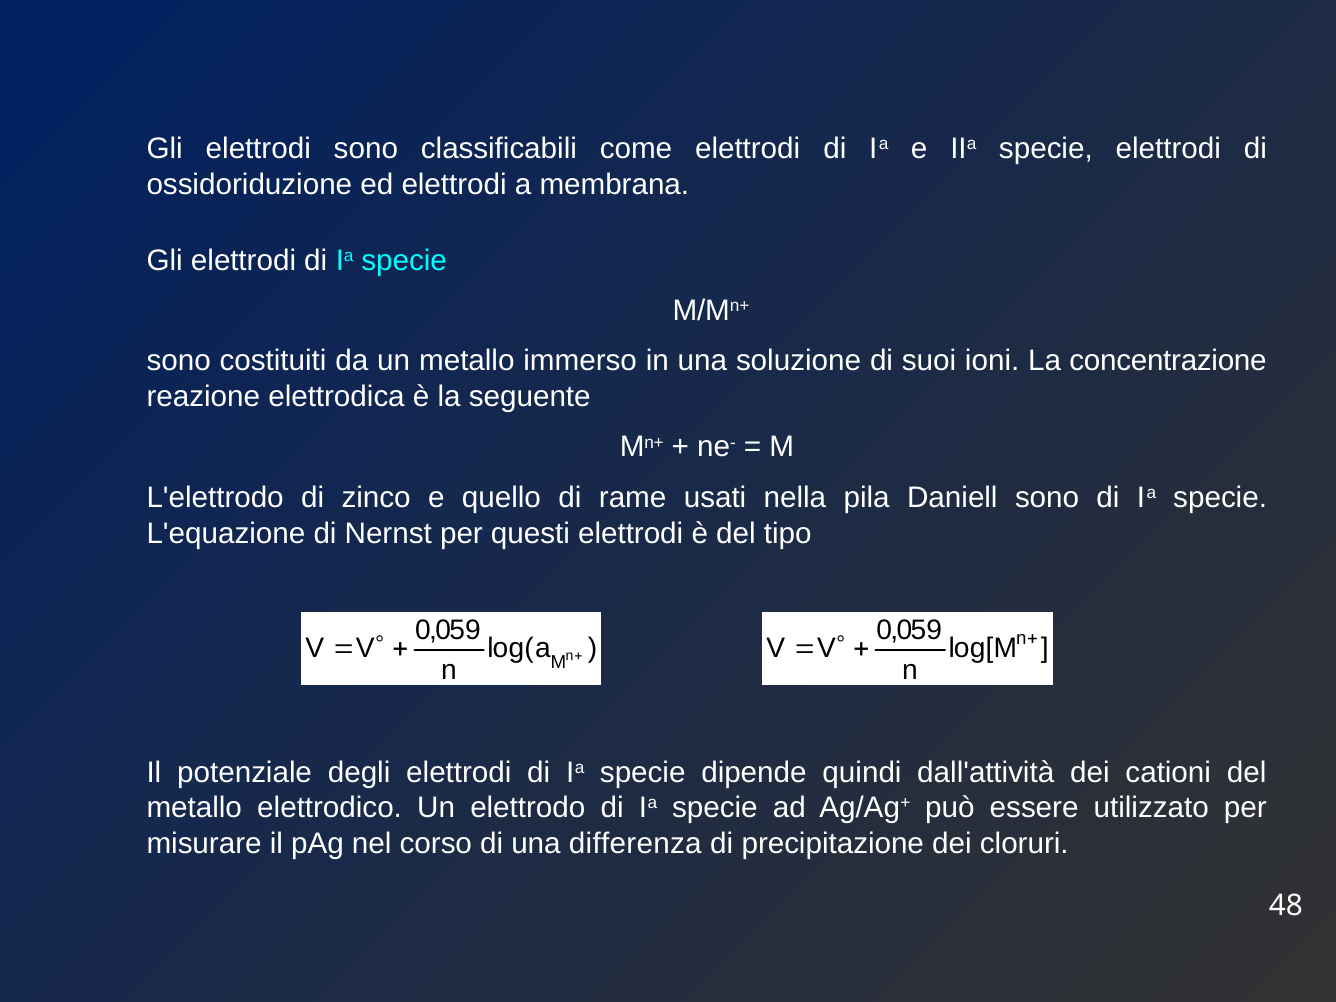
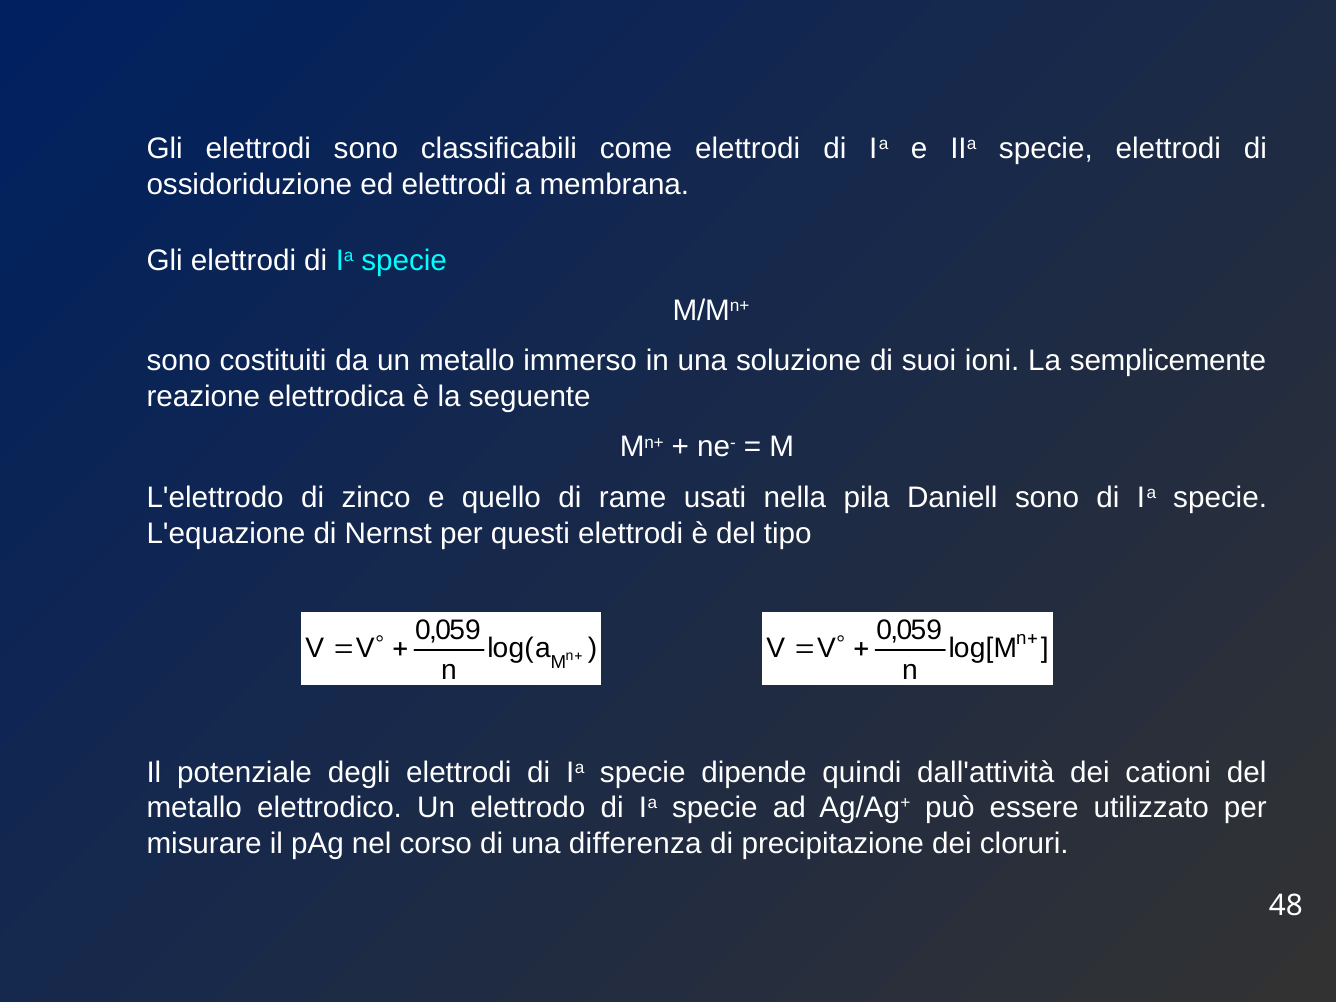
concentrazione: concentrazione -> semplicemente (1168, 361)
